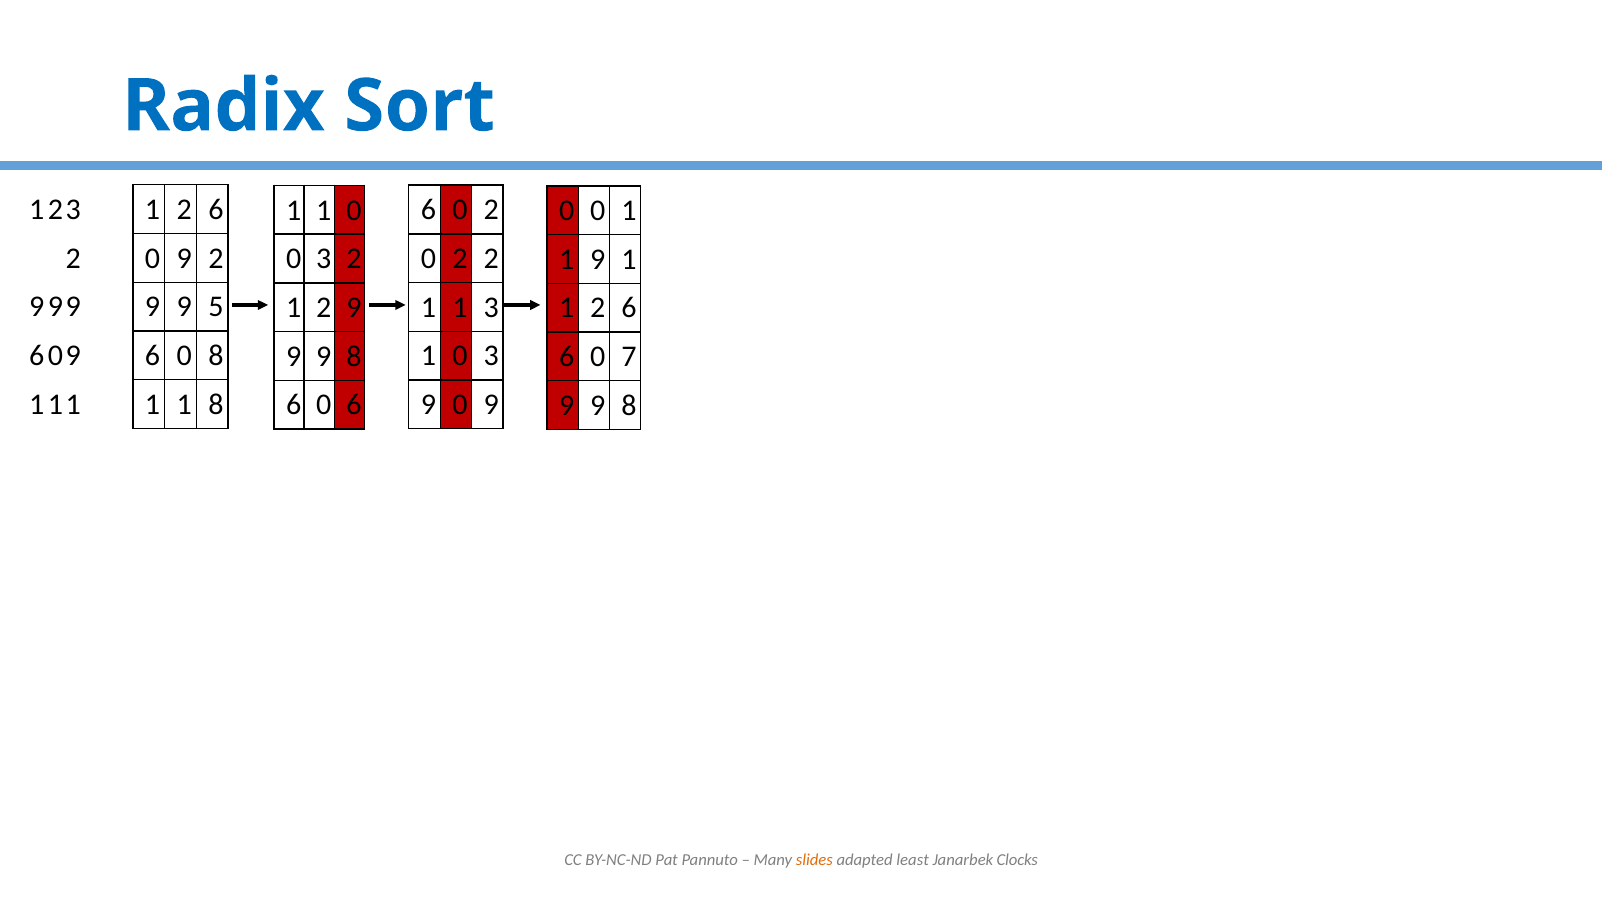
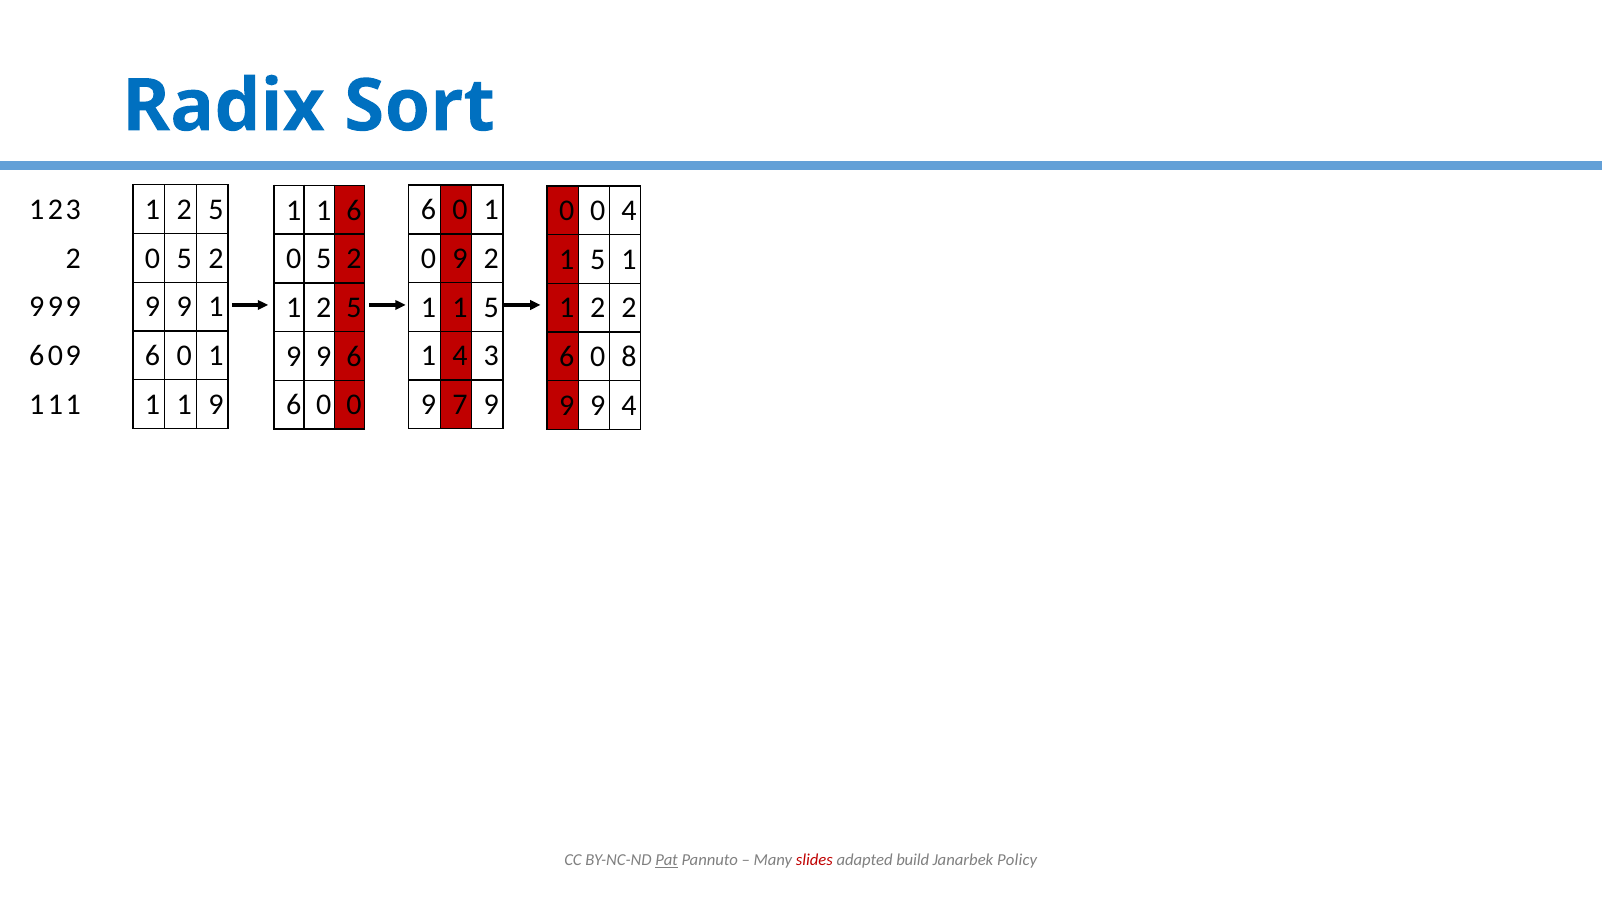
6: 6 -> 5 (216, 210)
2: 2 -> 1 (491, 210)
1 1 0: 0 -> 6 (354, 210)
0 1: 1 -> 4 (629, 211)
9: 9 -> 5 (184, 258)
2: 2 -> 9 (460, 259)
3: 3 -> 5 (324, 259)
9: 9 -> 5 (598, 259)
9 9 5: 5 -> 1 (216, 307)
1 1 3: 3 -> 5 (491, 307)
9: 9 -> 5 (354, 308)
6: 6 -> 2 (629, 308)
8: 8 -> 1 (216, 356)
0: 0 -> 4 (460, 356)
8: 8 -> 6 (354, 356)
7: 7 -> 8 (629, 357)
1 8: 8 -> 9 (216, 404)
0: 0 -> 7 (460, 405)
6 0 6: 6 -> 0 (354, 405)
8: 8 -> 4 (629, 405)
Pat underline: none -> present (667, 860)
slides colour: orange -> red (814, 860)
least: least -> build (913, 860)
Clocks: Clocks -> Policy (1017, 860)
